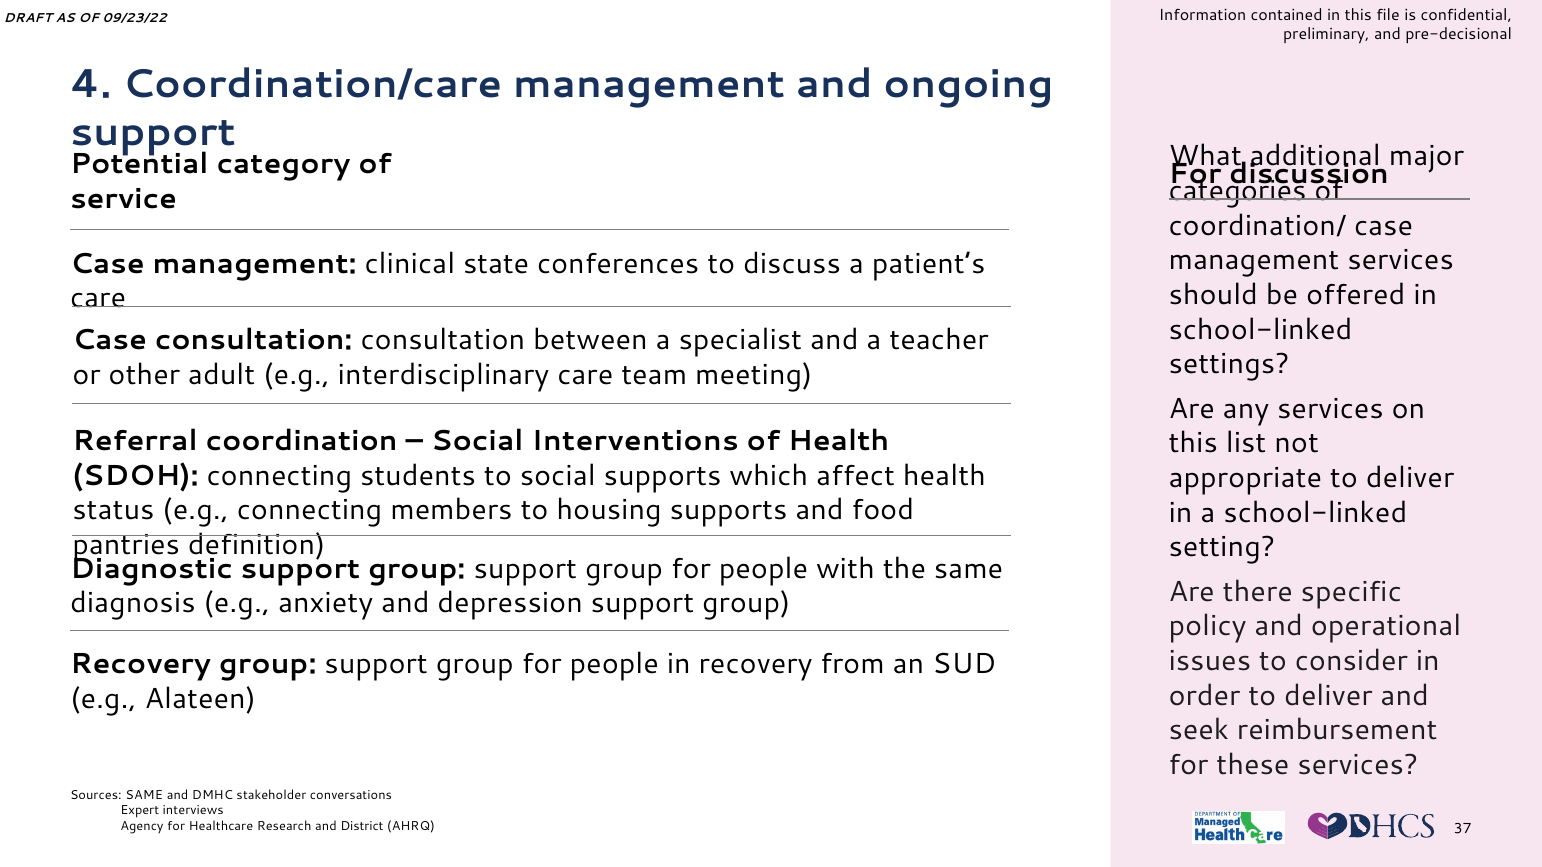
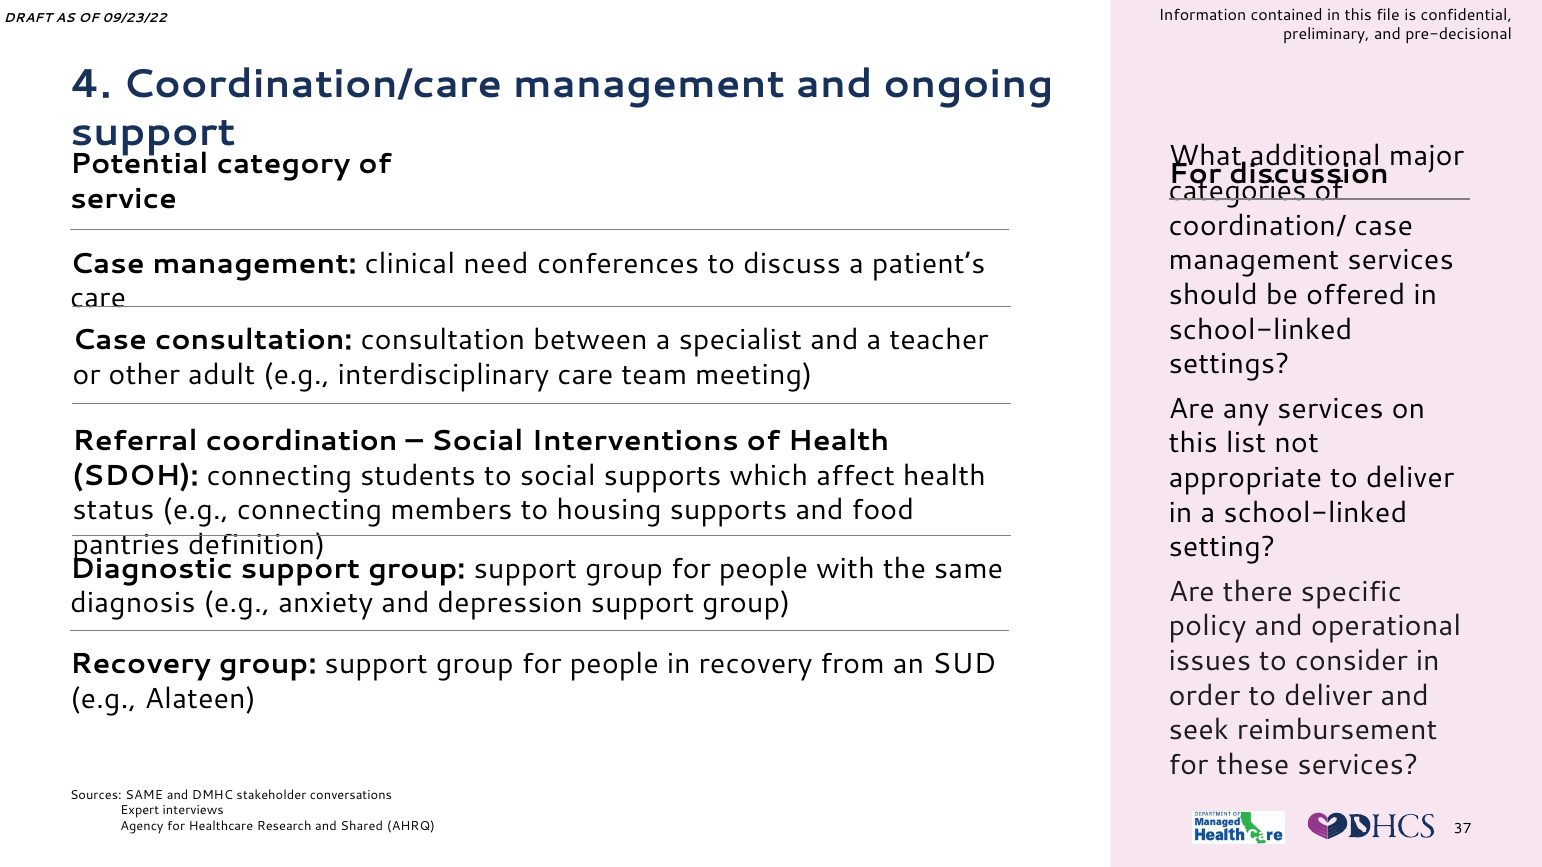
state: state -> need (496, 264)
District: District -> Shared (362, 826)
